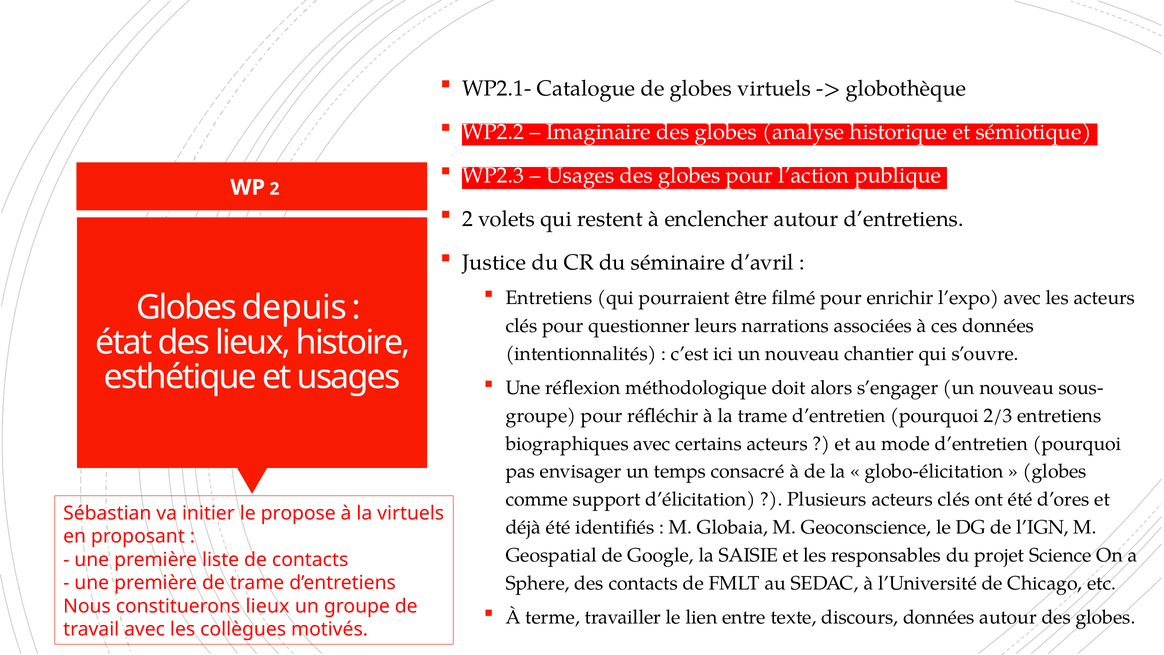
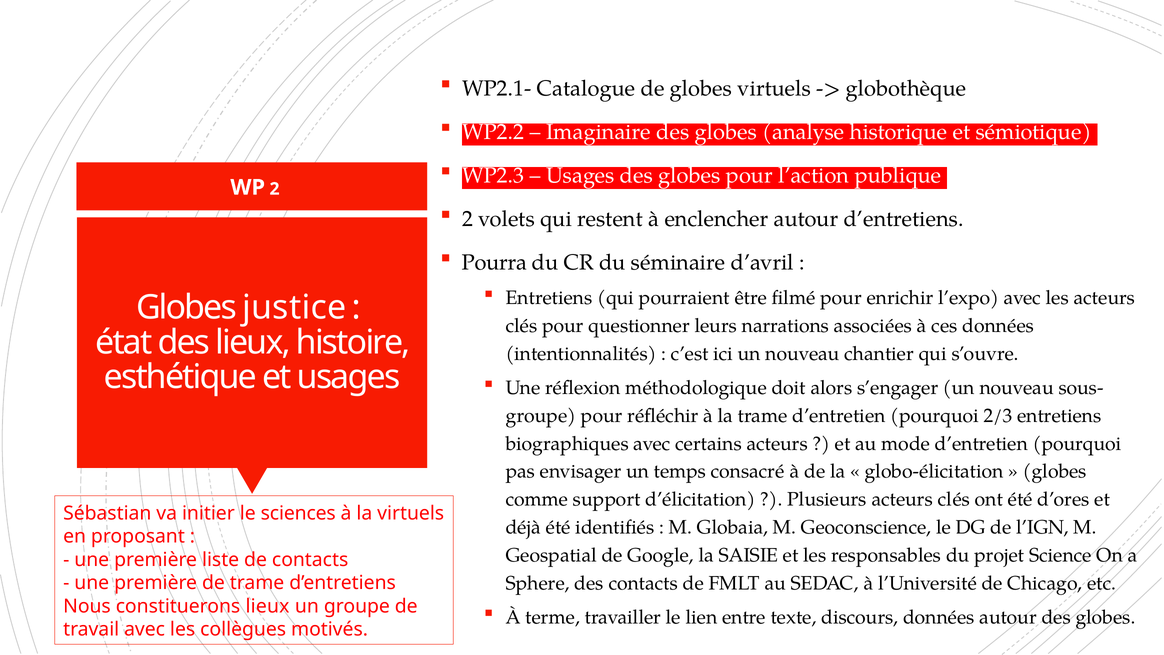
Justice: Justice -> Pourra (494, 263)
depuis: depuis -> justice (294, 308)
propose: propose -> sciences (298, 513)
